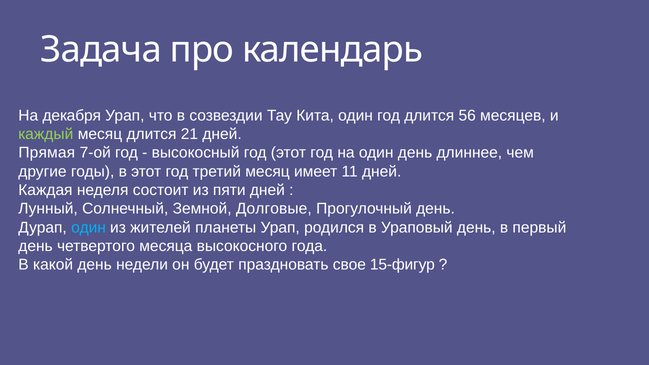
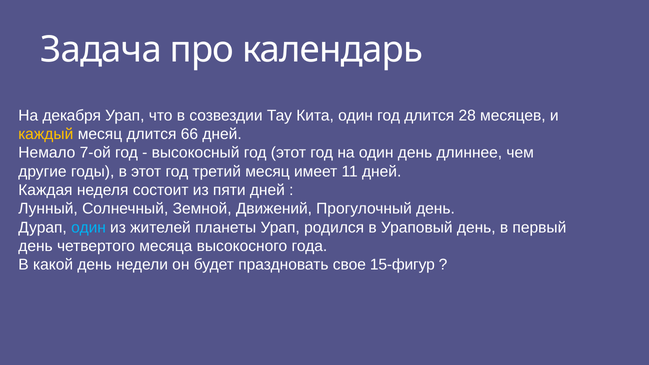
56: 56 -> 28 (467, 116)
каждый colour: light green -> yellow (46, 134)
21: 21 -> 66 (189, 134)
Прямая: Прямая -> Немало (47, 153)
Долговые: Долговые -> Движений (274, 209)
